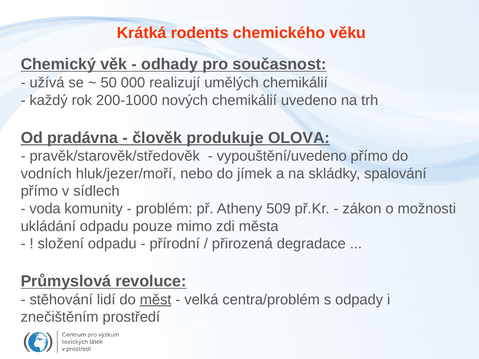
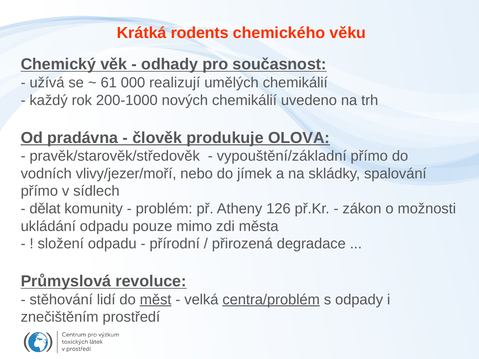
50: 50 -> 61 (109, 83)
vypouštění/uvedeno: vypouštění/uvedeno -> vypouštění/základní (282, 156)
hluk/jezer/moří: hluk/jezer/moří -> vlivy/jezer/moří (126, 174)
voda: voda -> dělat (45, 209)
509: 509 -> 126 (278, 209)
centra/problém underline: none -> present (271, 300)
